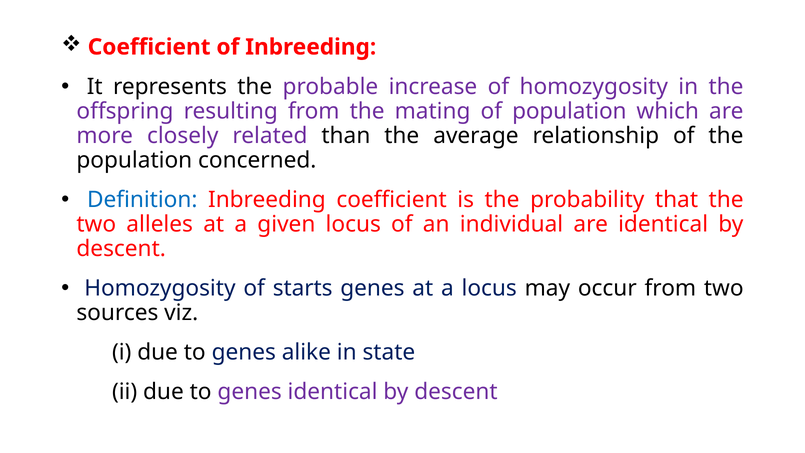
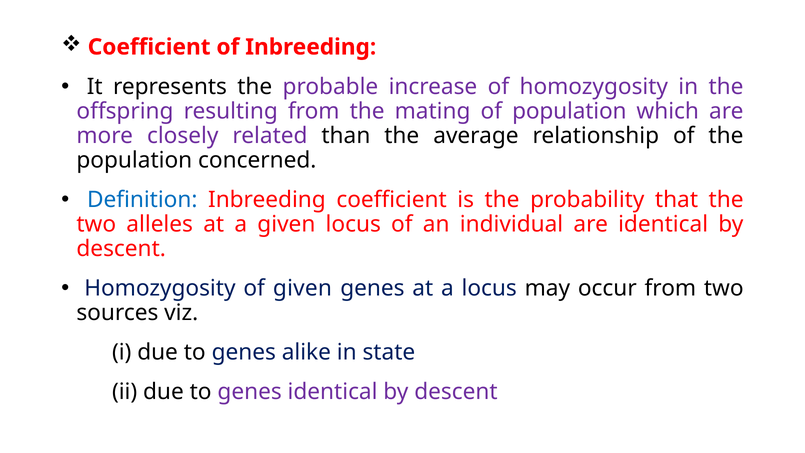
of starts: starts -> given (302, 288)
